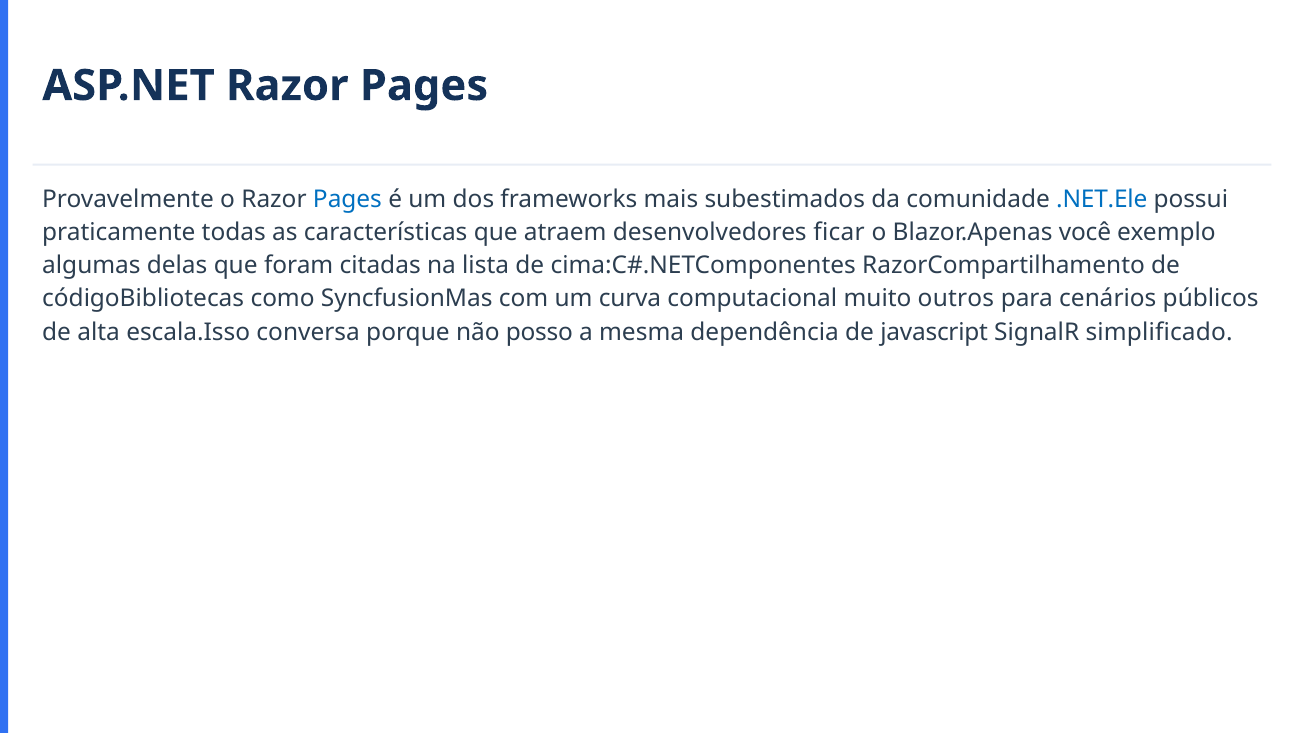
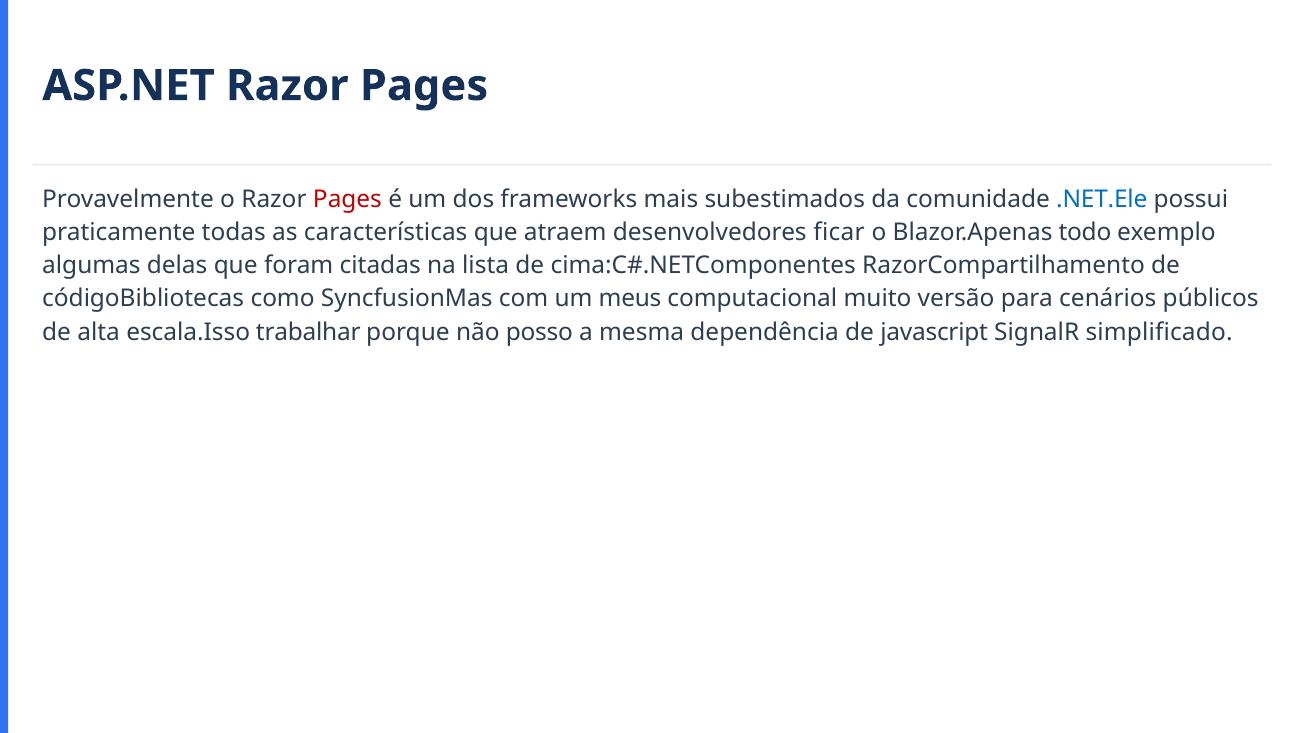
Pages colour: blue -> red (347, 199)
você: você -> todo (1085, 233)
curva: curva -> meus (630, 299)
outros: outros -> versão (956, 299)
conversa: conversa -> trabalhar (308, 332)
